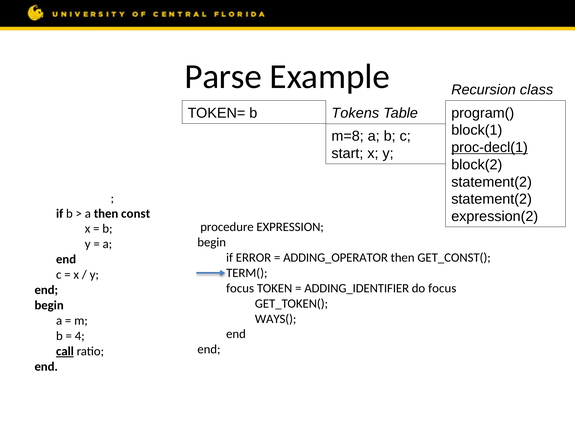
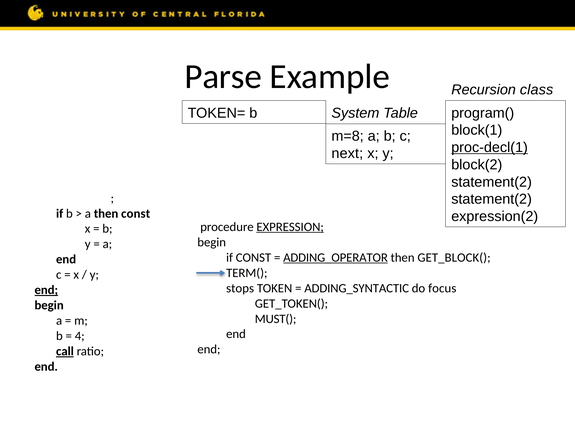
Tokens: Tokens -> System (355, 113)
start: start -> next (347, 154)
EXPRESSION underline: none -> present (290, 227)
if ERROR: ERROR -> CONST (253, 258)
ADDING_OPERATOR underline: none -> present (336, 258)
GET_CONST(: GET_CONST( -> GET_BLOCK( (454, 258)
focus: focus -> stops (240, 288)
ADDING_IDENTIFIER: ADDING_IDENTIFIER -> ADDING_SYNTACTIC (357, 288)
end underline: none -> present (46, 290)
WAYS(: WAYS( -> MUST( (276, 319)
